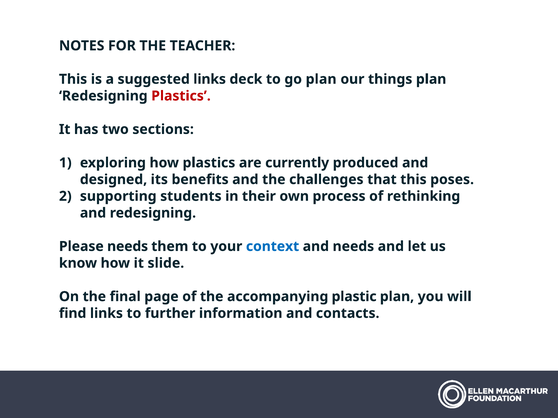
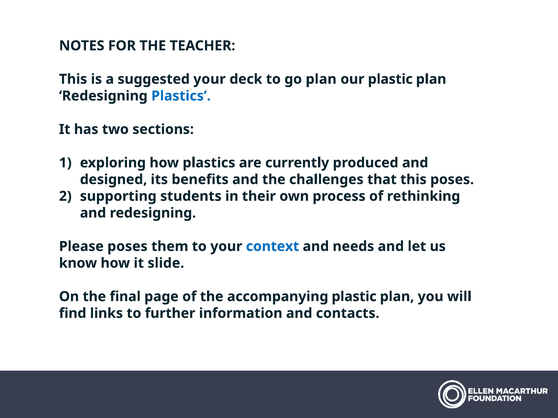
suggested links: links -> your (210, 79)
our things: things -> plastic (390, 79)
Plastics colour: red -> blue (181, 96)
Please needs: needs -> poses (127, 247)
